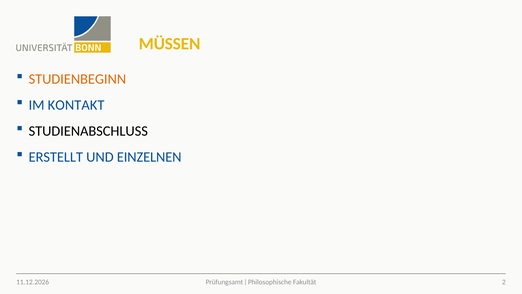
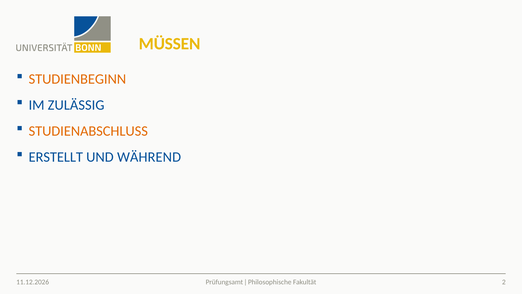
KONTAKT: KONTAKT -> ZULÄSSIG (76, 105)
STUDIENABSCHLUSS colour: black -> orange (88, 131)
EINZELNEN: EINZELNEN -> WÄHREND (149, 157)
